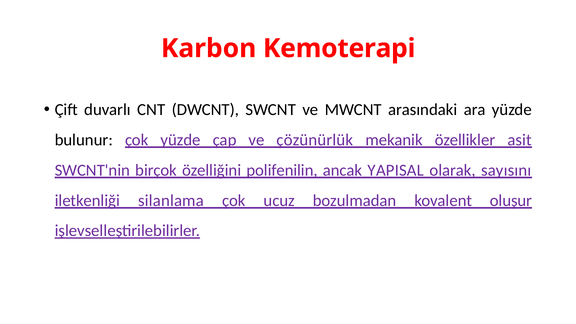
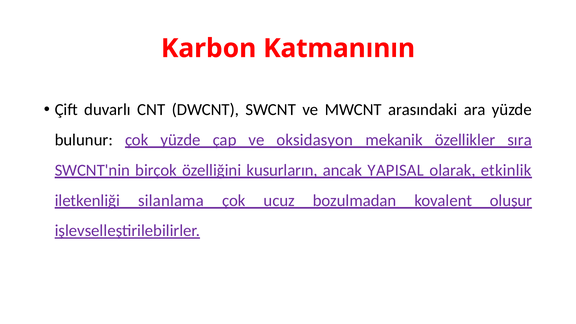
Kemoterapi: Kemoterapi -> Katmanının (339, 48)
çözünürlük: çözünürlük -> oksidasyon (315, 140)
asit: asit -> sıra (520, 140)
polifenilin: polifenilin -> kusurların (282, 170)
sayısını: sayısını -> etkinlik (506, 170)
